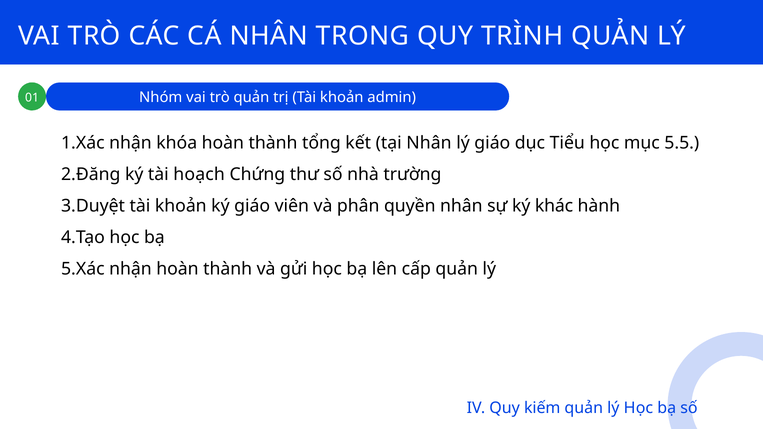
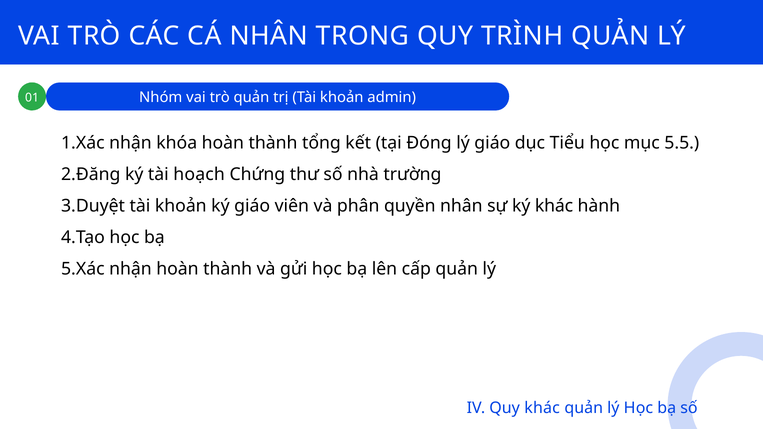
tại Nhân: Nhân -> Đóng (429, 143)
Quy kiếm: kiếm -> khác (542, 408)
